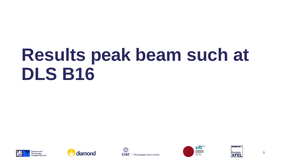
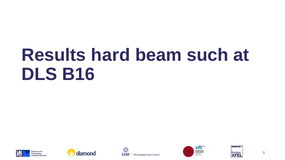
peak: peak -> hard (111, 55)
